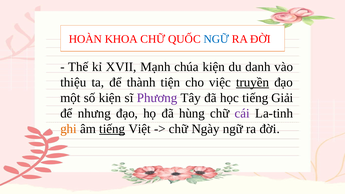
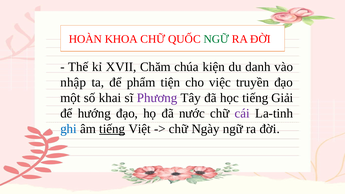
NGỮ colour: blue -> green (216, 39)
Mạnh: Mạnh -> Chăm (155, 67)
thiệu: thiệu -> nhập (73, 82)
thành: thành -> phẩm (141, 82)
truyền underline: present -> none (253, 82)
số kiện: kiện -> khai (110, 98)
nhưng: nhưng -> hướng (94, 113)
hùng: hùng -> nước (192, 113)
ghi colour: orange -> blue (69, 129)
